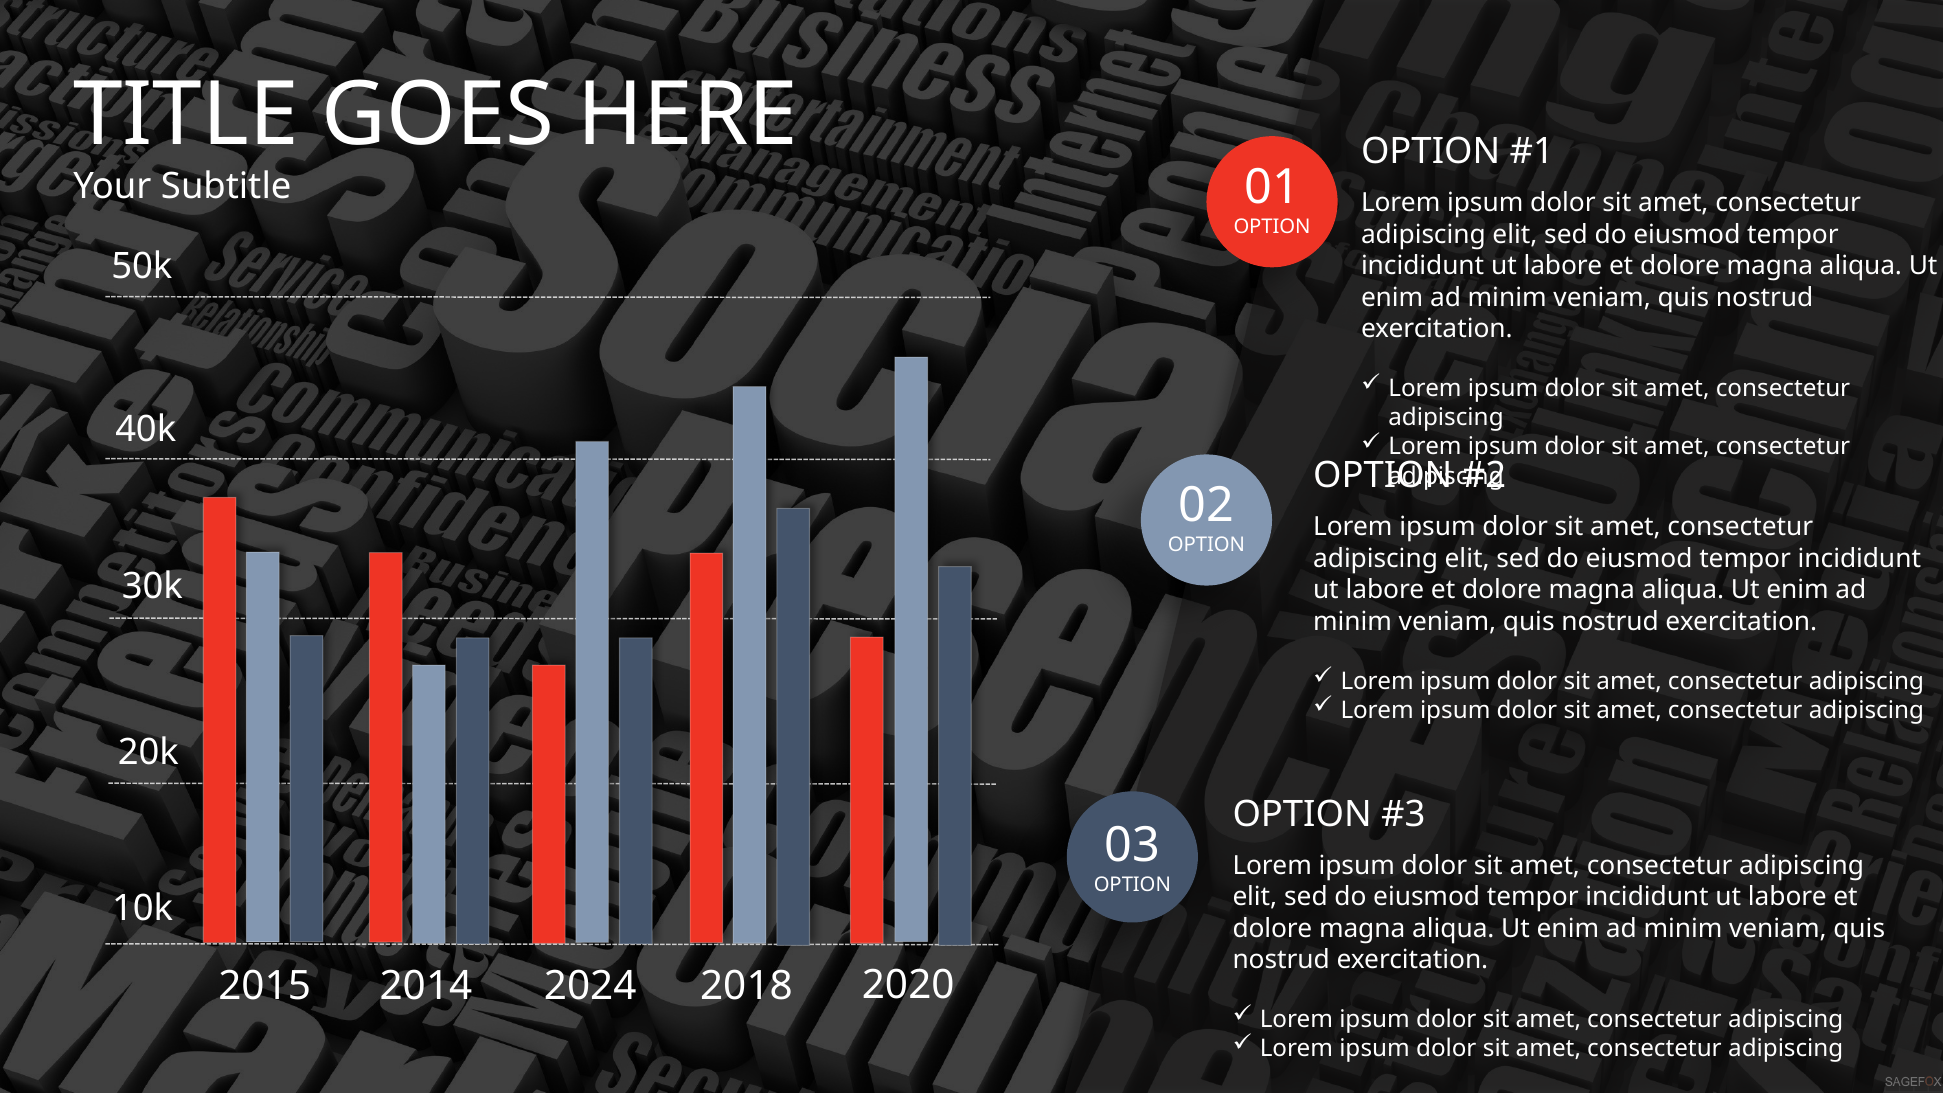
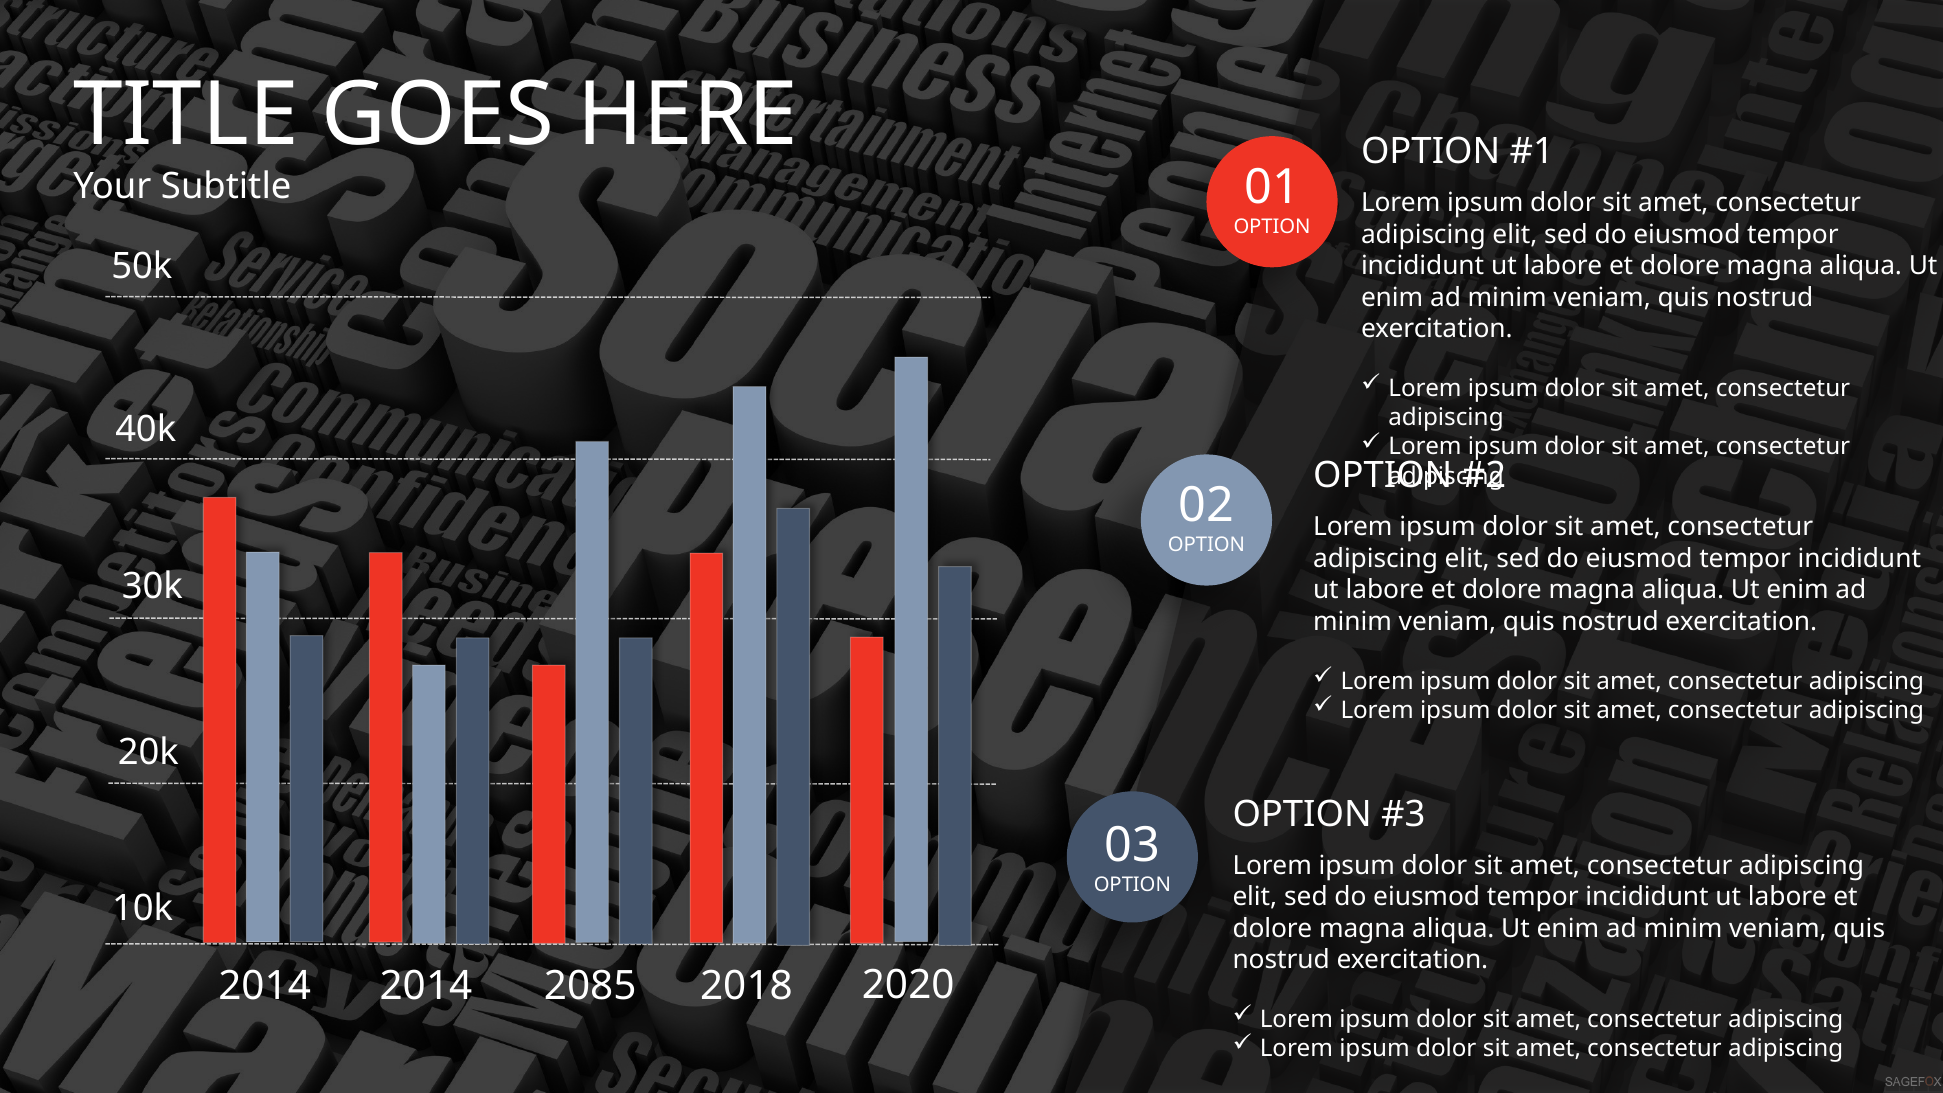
2015: 2015 -> 2014 (265, 986)
2024: 2024 -> 2085 (590, 986)
